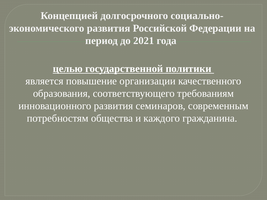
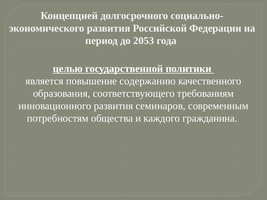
2021: 2021 -> 2053 (144, 41)
организации: организации -> содержанию (148, 81)
